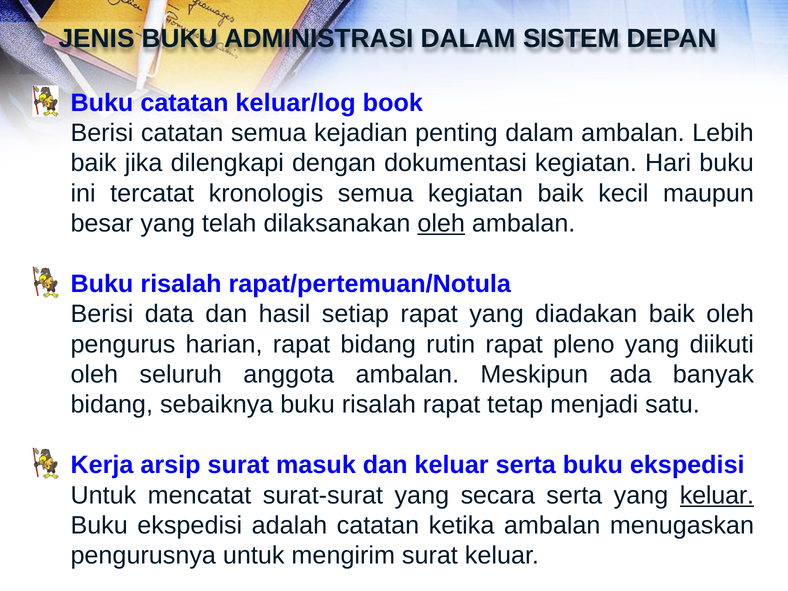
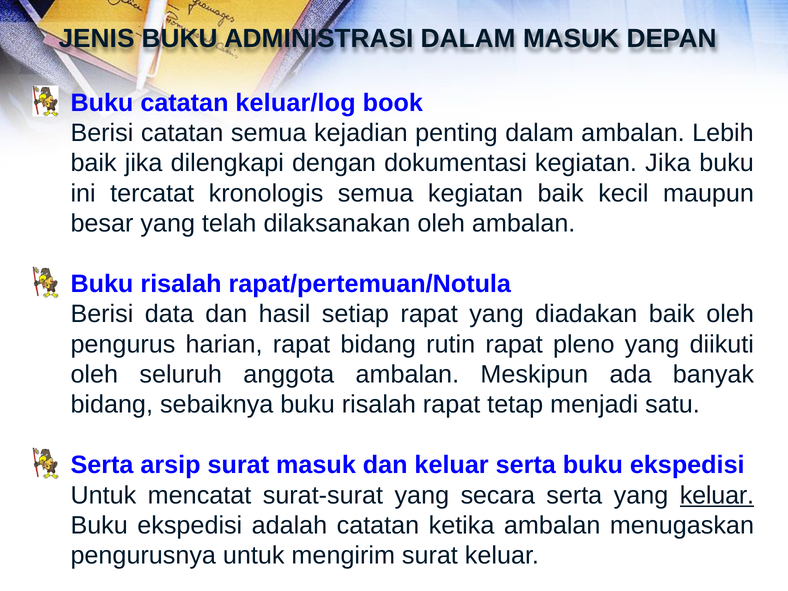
DALAM SISTEM: SISTEM -> MASUK (571, 39)
kegiatan Hari: Hari -> Jika (668, 163)
oleh underline: present -> none (441, 224)
Kerja: Kerja -> Serta (102, 465)
